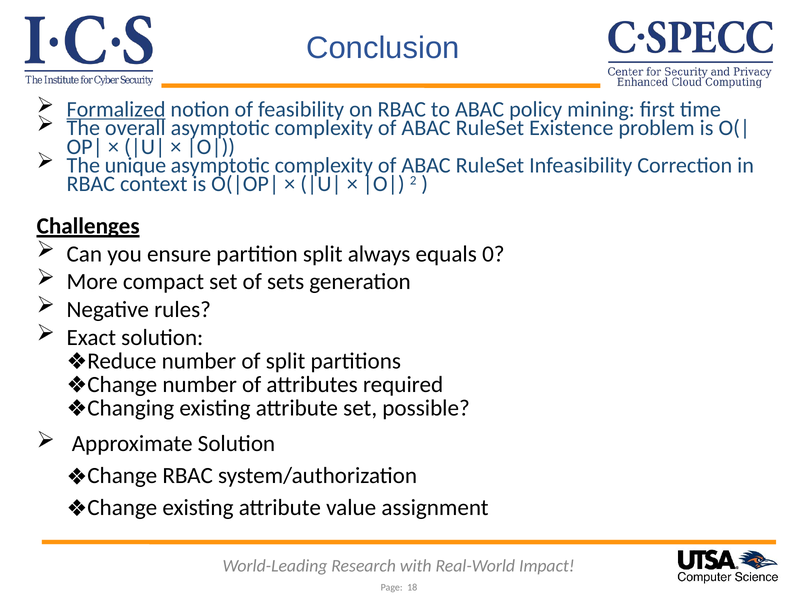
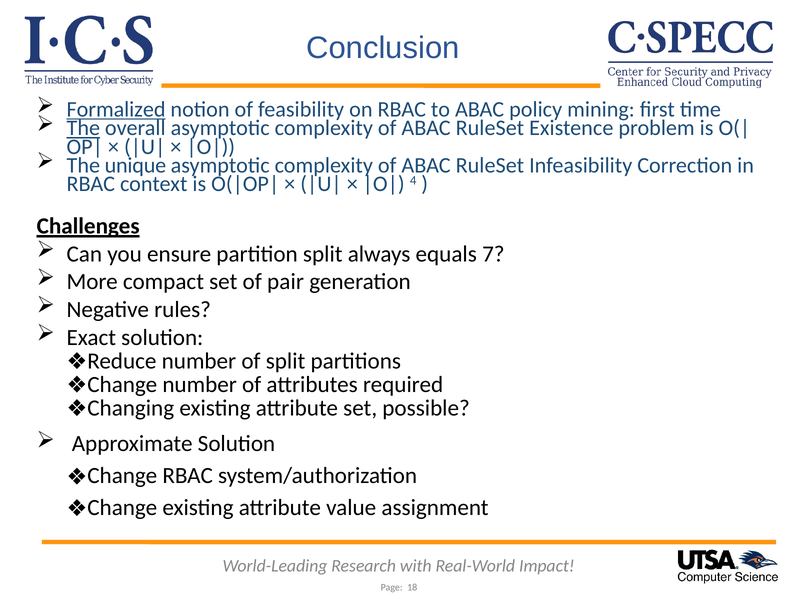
The underline: none -> present (83, 128)
2: 2 -> 4 (413, 180)
0: 0 -> 7 (493, 254)
sets: sets -> pair (286, 282)
